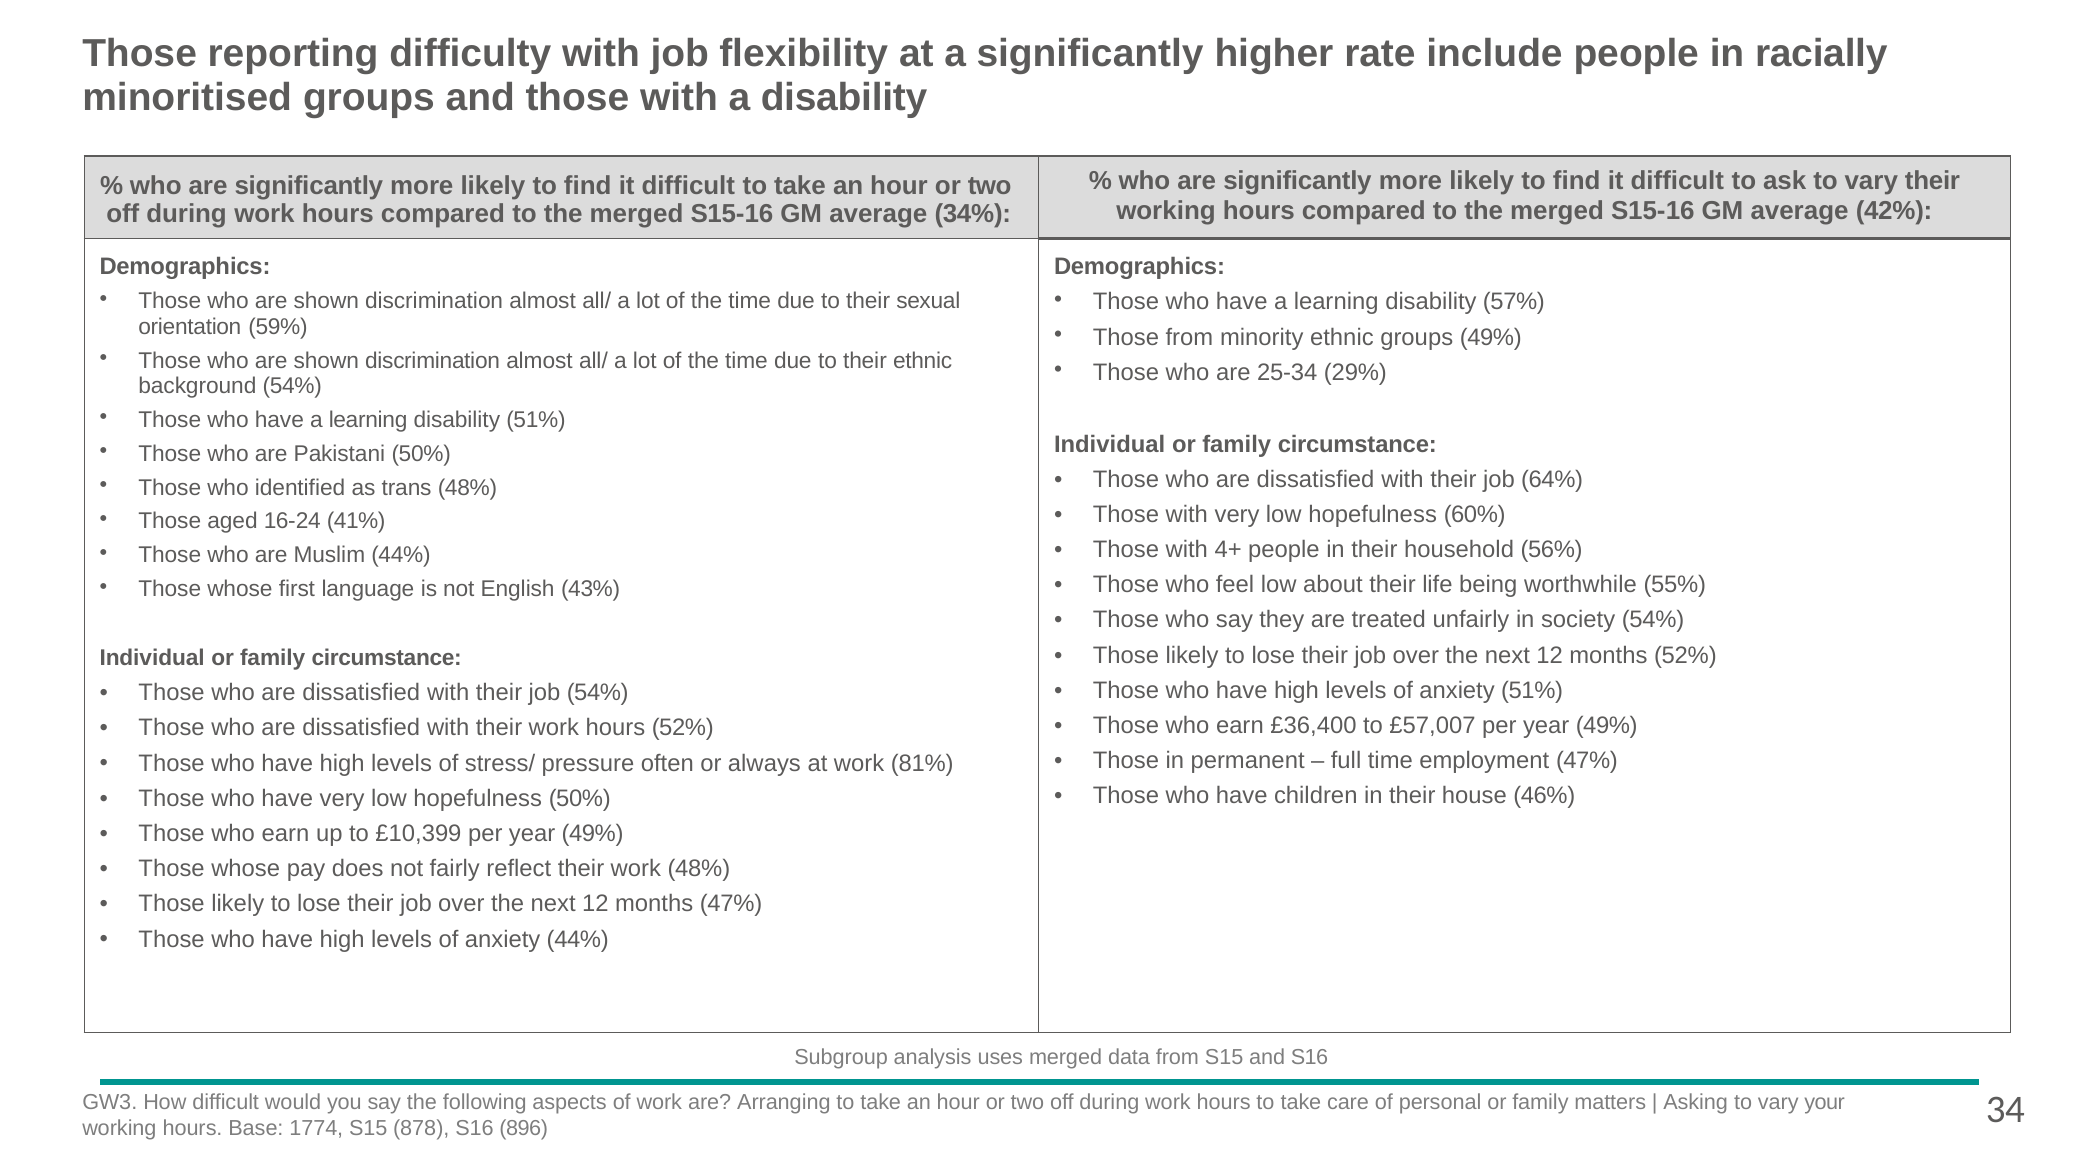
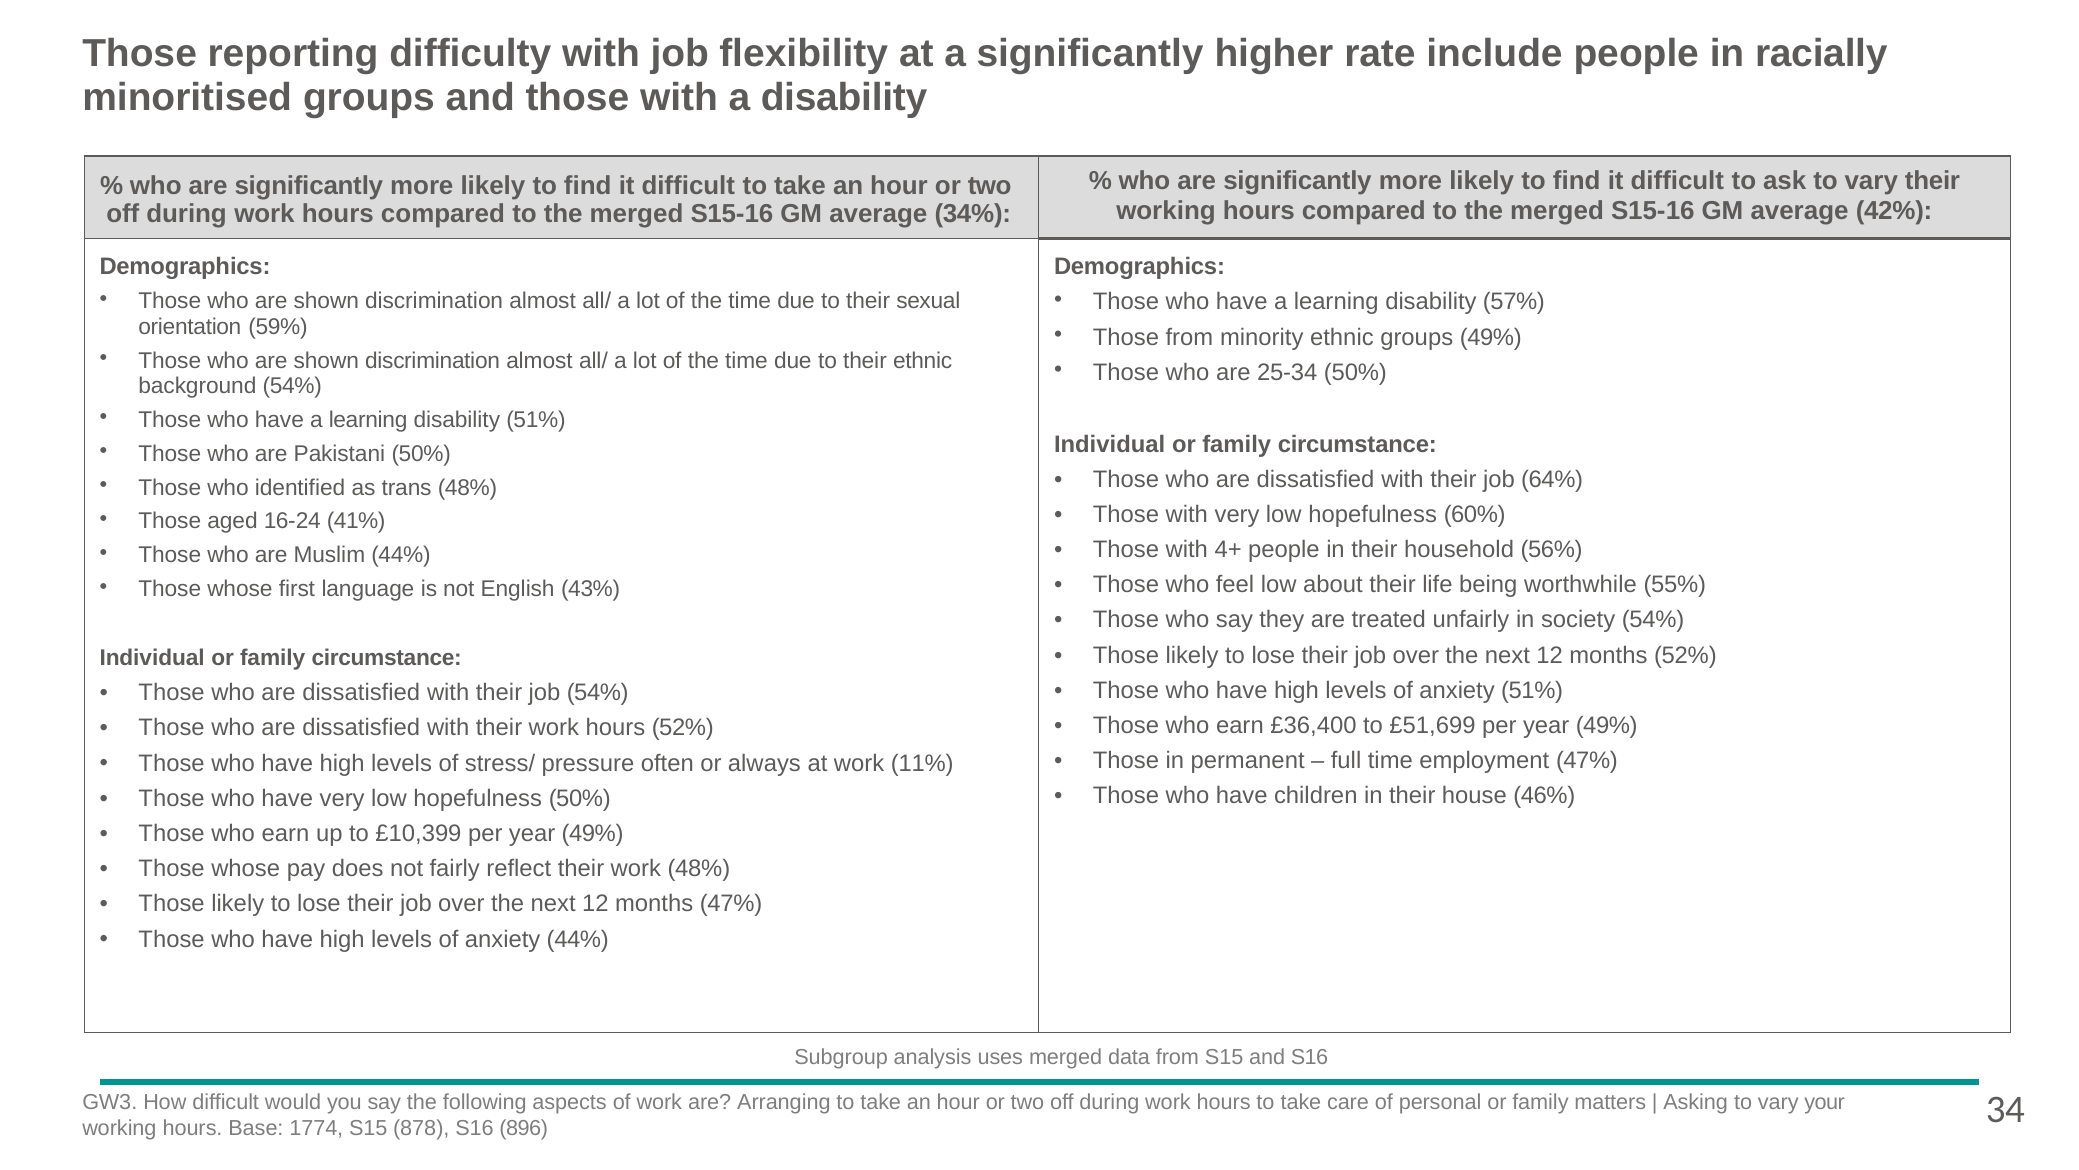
25-34 29%: 29% -> 50% (1355, 372)
£57,007: £57,007 -> £51,699 (1433, 725)
81%: 81% -> 11% (922, 763)
